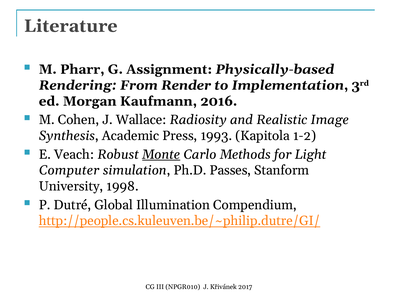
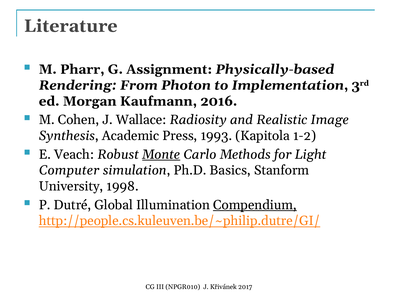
Render: Render -> Photon (186, 85)
Passes: Passes -> Basics (230, 170)
Compendium underline: none -> present (255, 205)
